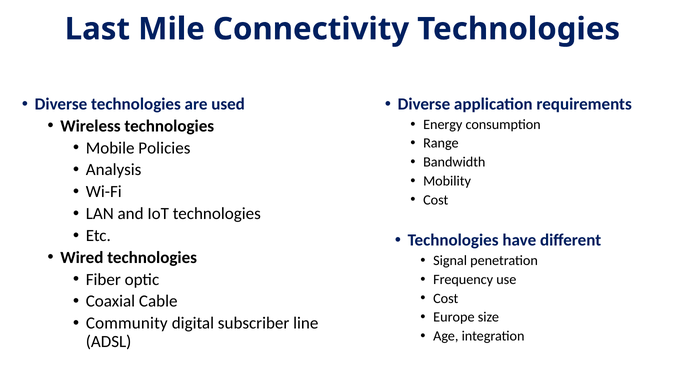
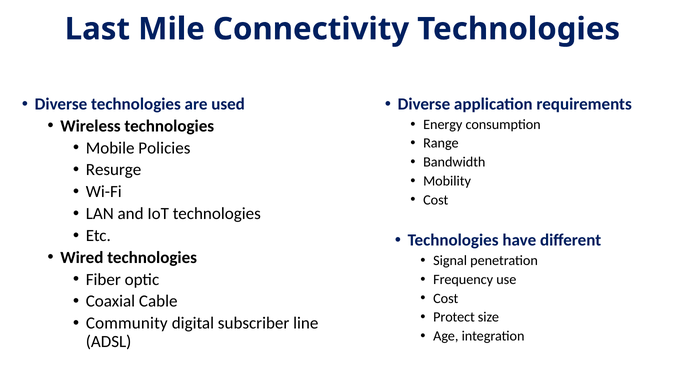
Analysis: Analysis -> Resurge (114, 170)
Europe: Europe -> Protect (454, 317)
